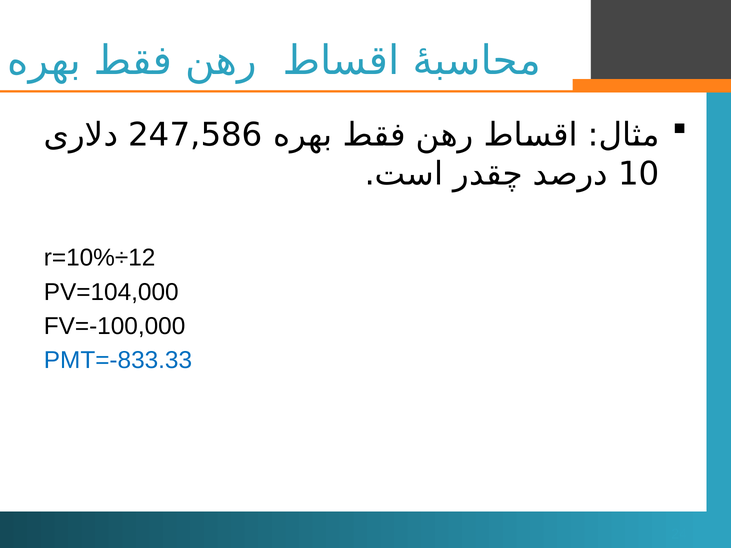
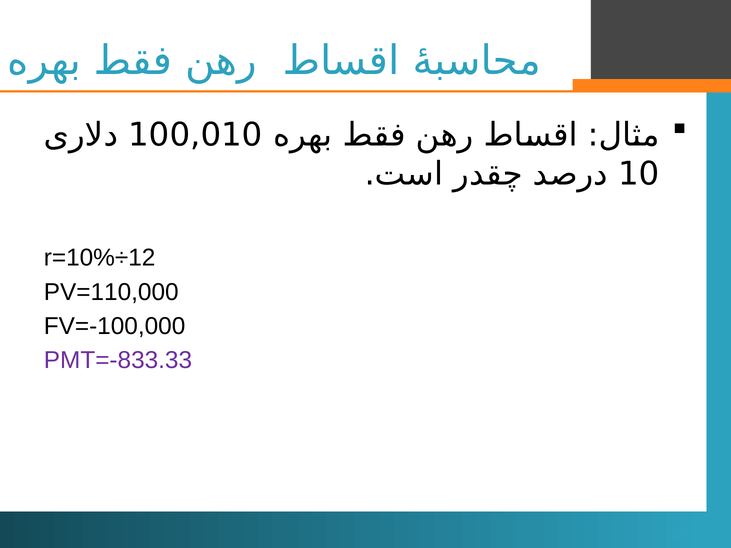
247,586: 247,586 -> 100,010 (195, 135)
PV=104,000: PV=104,000 -> PV=110,000 (111, 292)
PMT=-833.33 colour: blue -> purple (118, 360)
